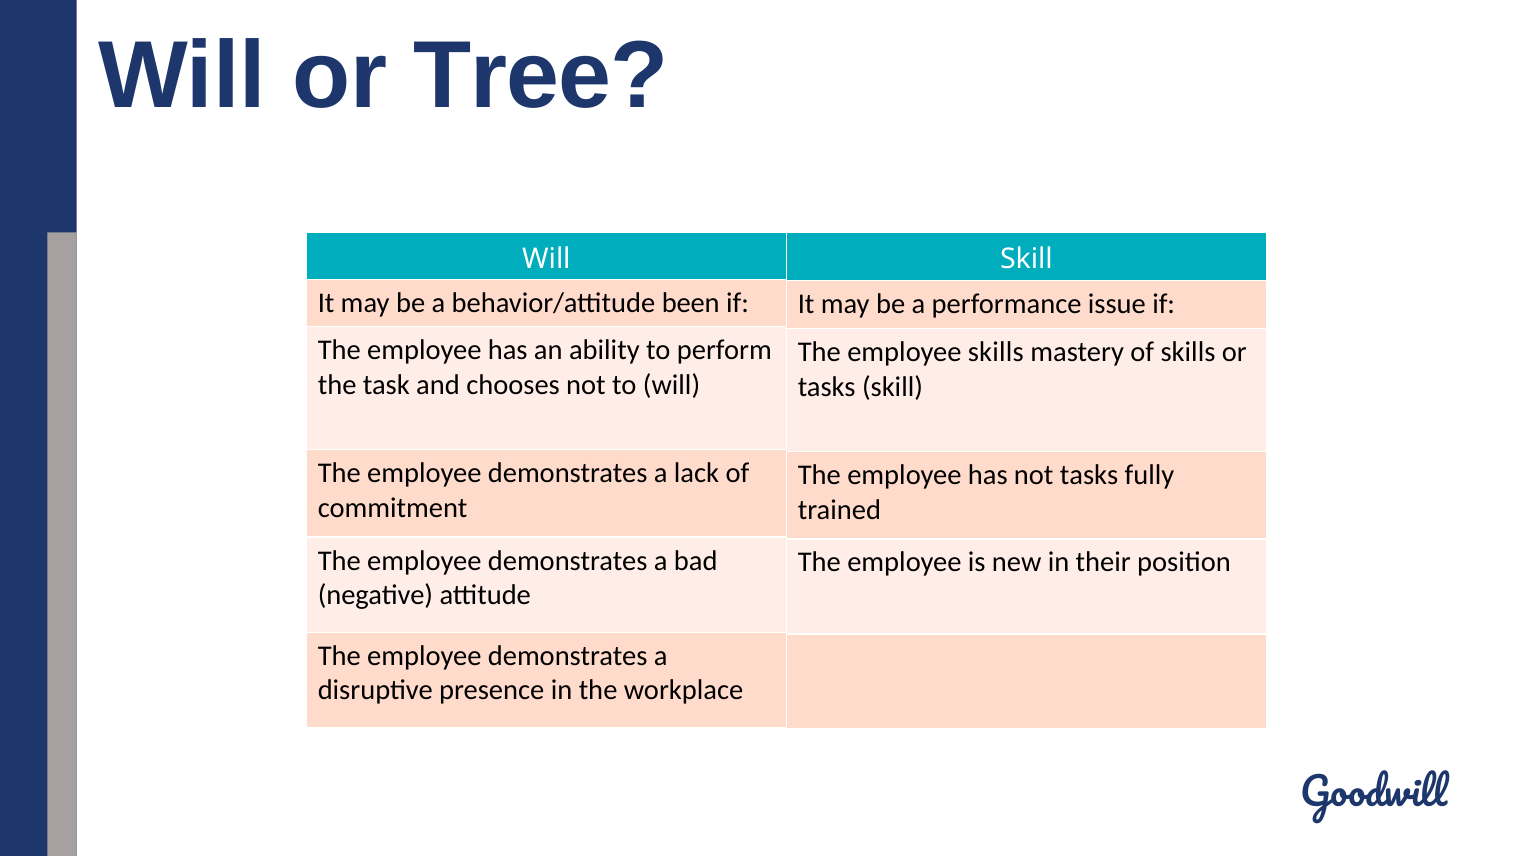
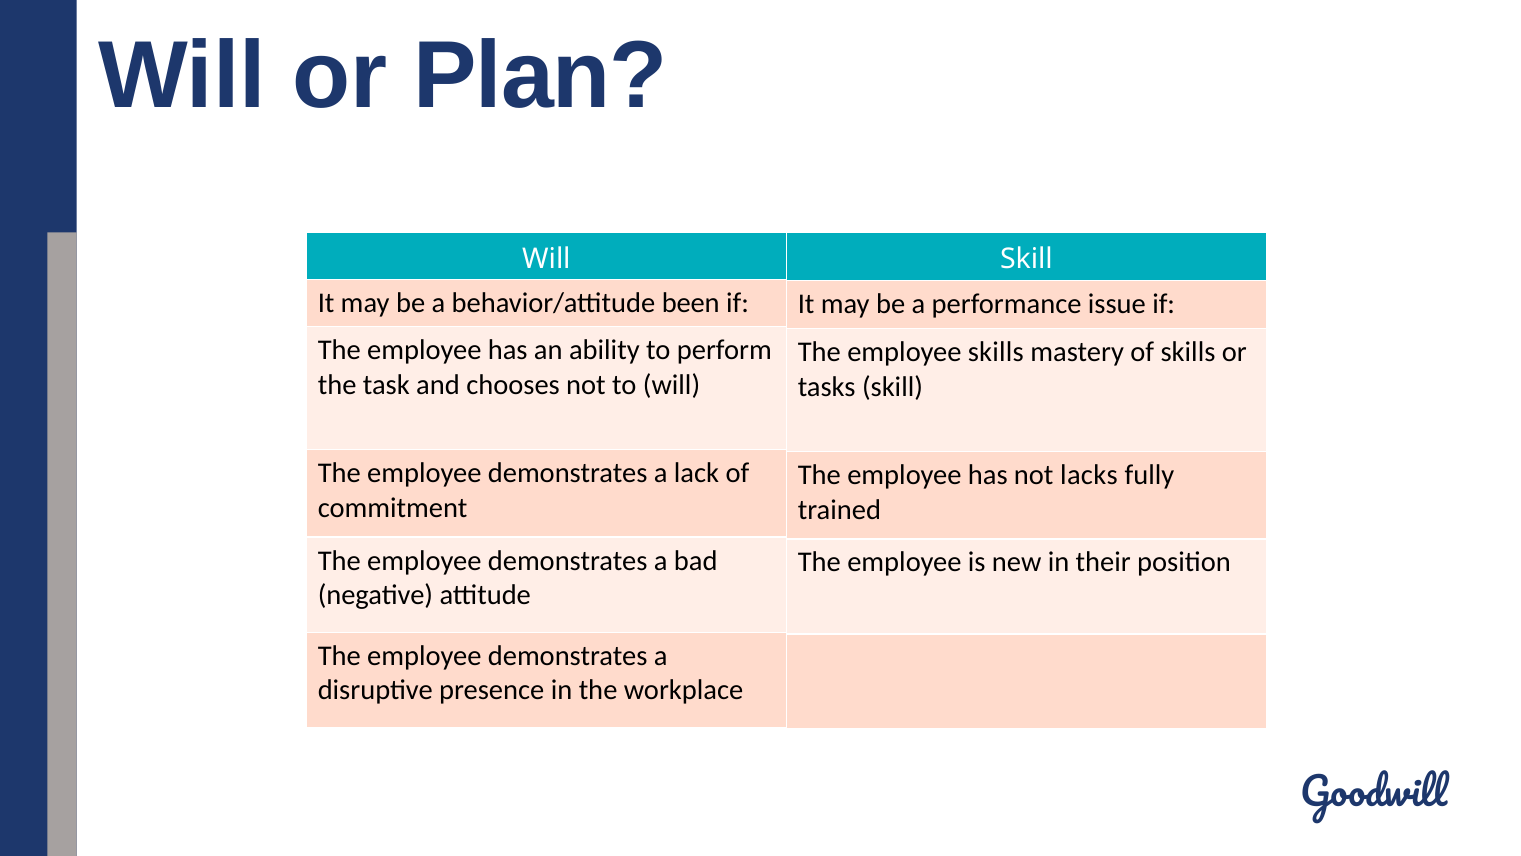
Tree: Tree -> Plan (541, 76)
not tasks: tasks -> lacks (1089, 475)
